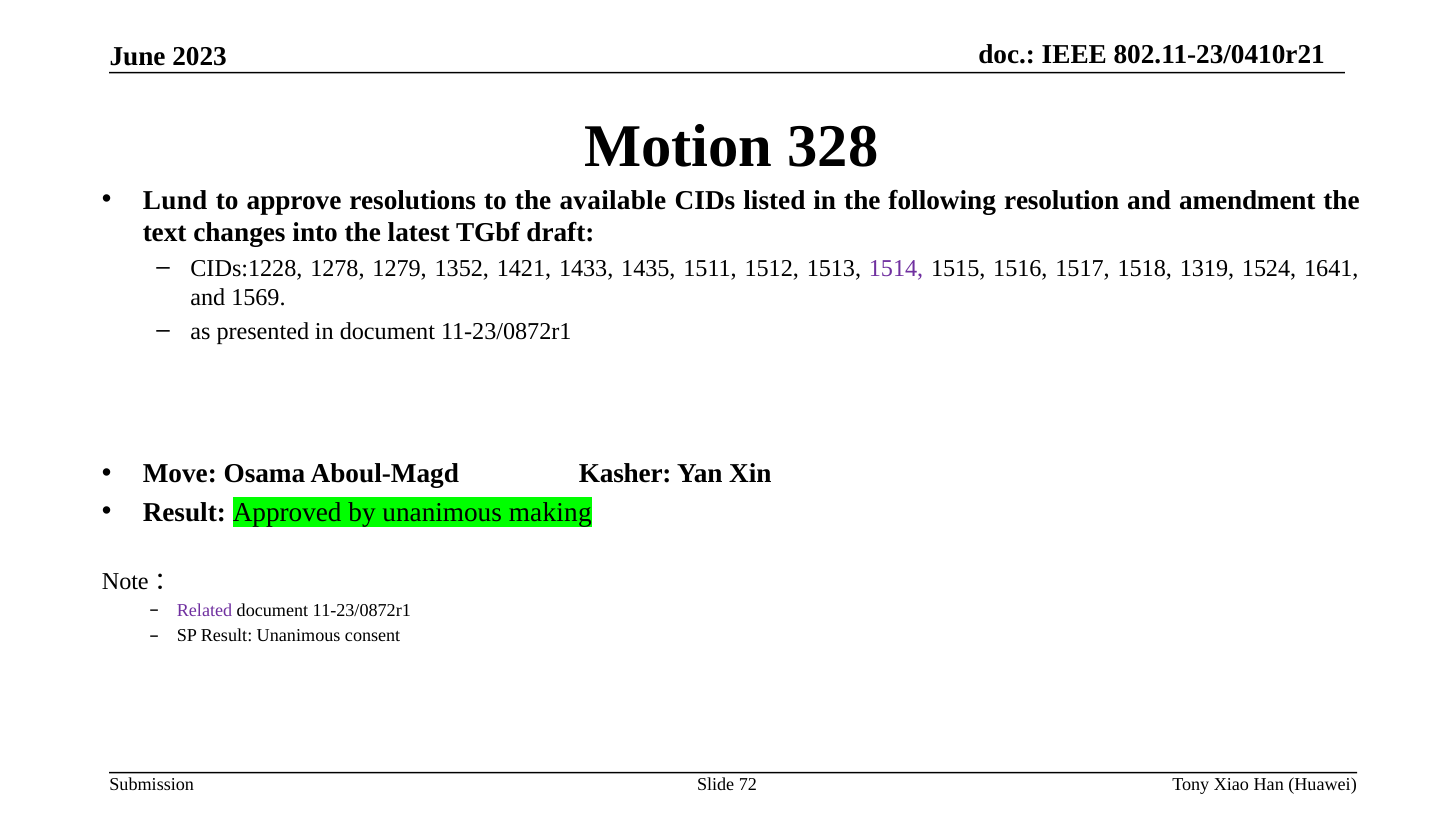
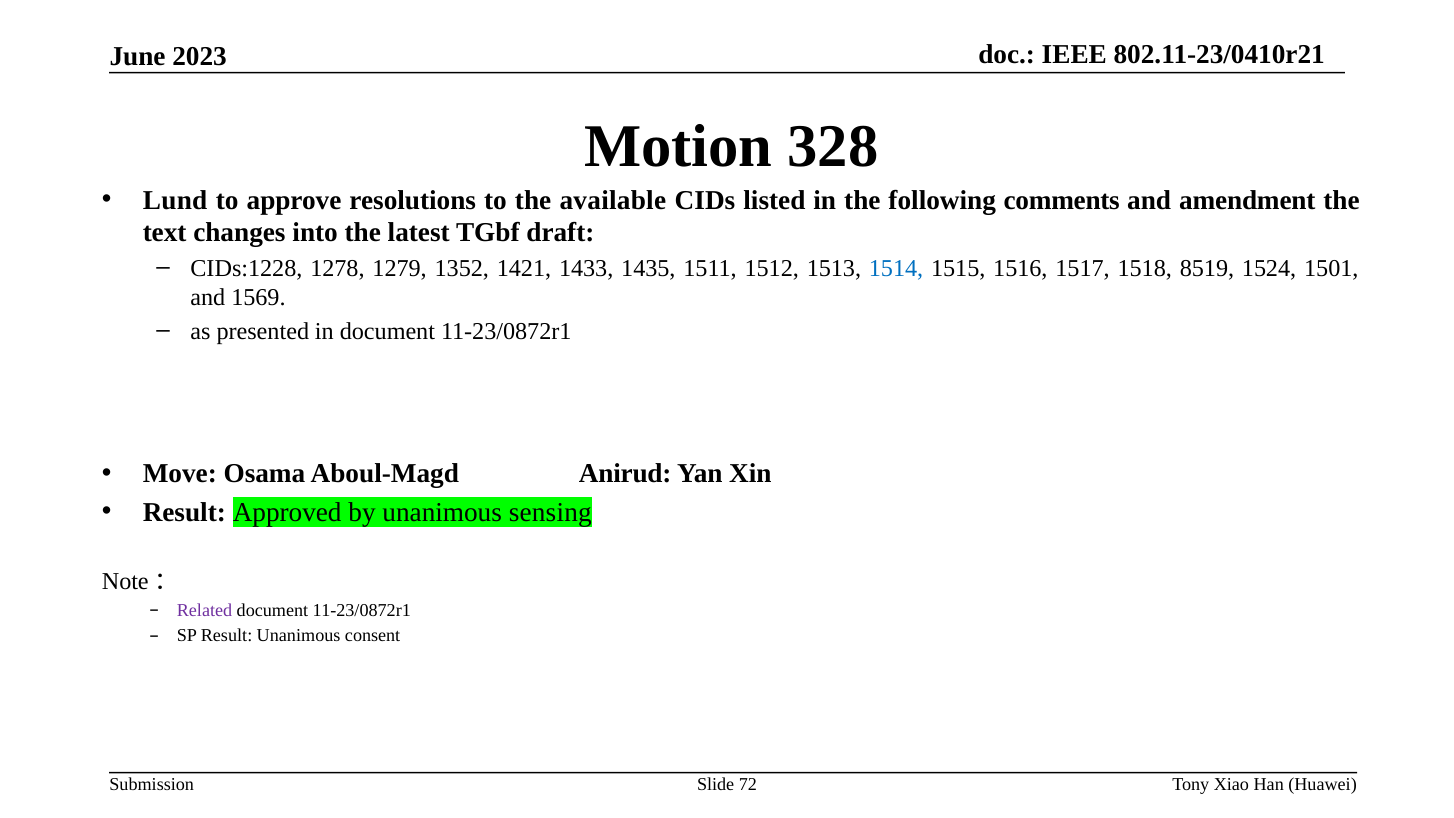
resolution: resolution -> comments (1062, 200)
1514 colour: purple -> blue (896, 268)
1319: 1319 -> 8519 (1207, 268)
1641: 1641 -> 1501 (1331, 268)
Kasher: Kasher -> Anirud (625, 474)
making: making -> sensing (550, 512)
